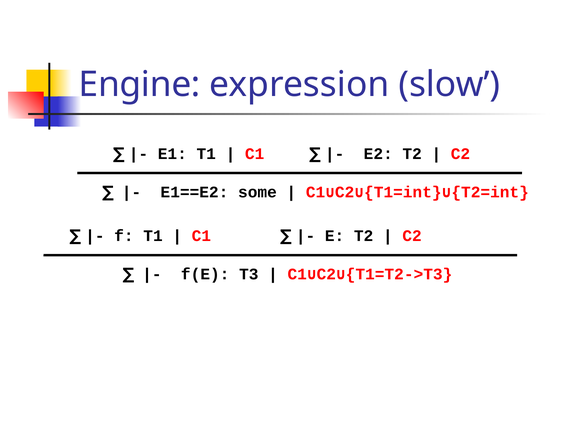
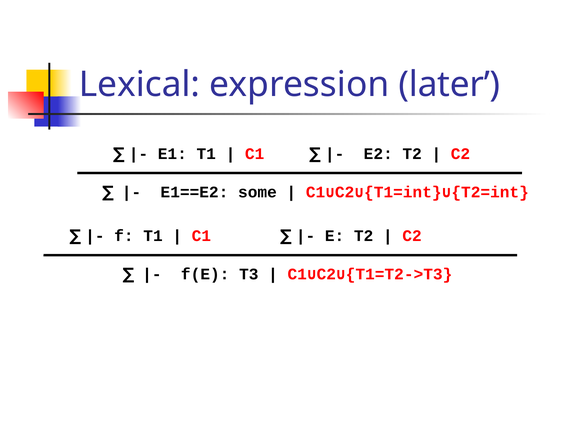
Engine: Engine -> Lexical (139, 85)
slow: slow -> later (449, 85)
